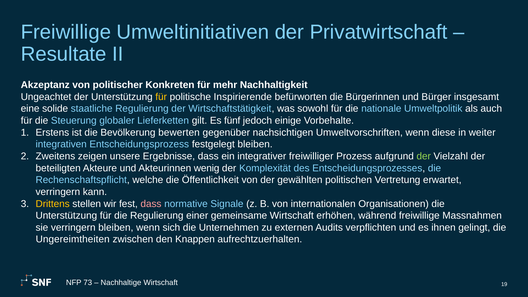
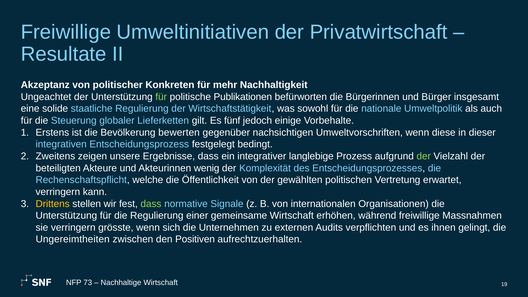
für colour: yellow -> light green (161, 97)
Inspirierende: Inspirierende -> Publikationen (243, 97)
weiter: weiter -> dieser (482, 132)
festgelegt bleiben: bleiben -> bedingt (255, 144)
freiwilliger: freiwilliger -> langlebige (311, 156)
dass colour: pink -> light green (151, 204)
verringern bleiben: bleiben -> grösste (116, 228)
Knappen: Knappen -> Positiven (195, 239)
